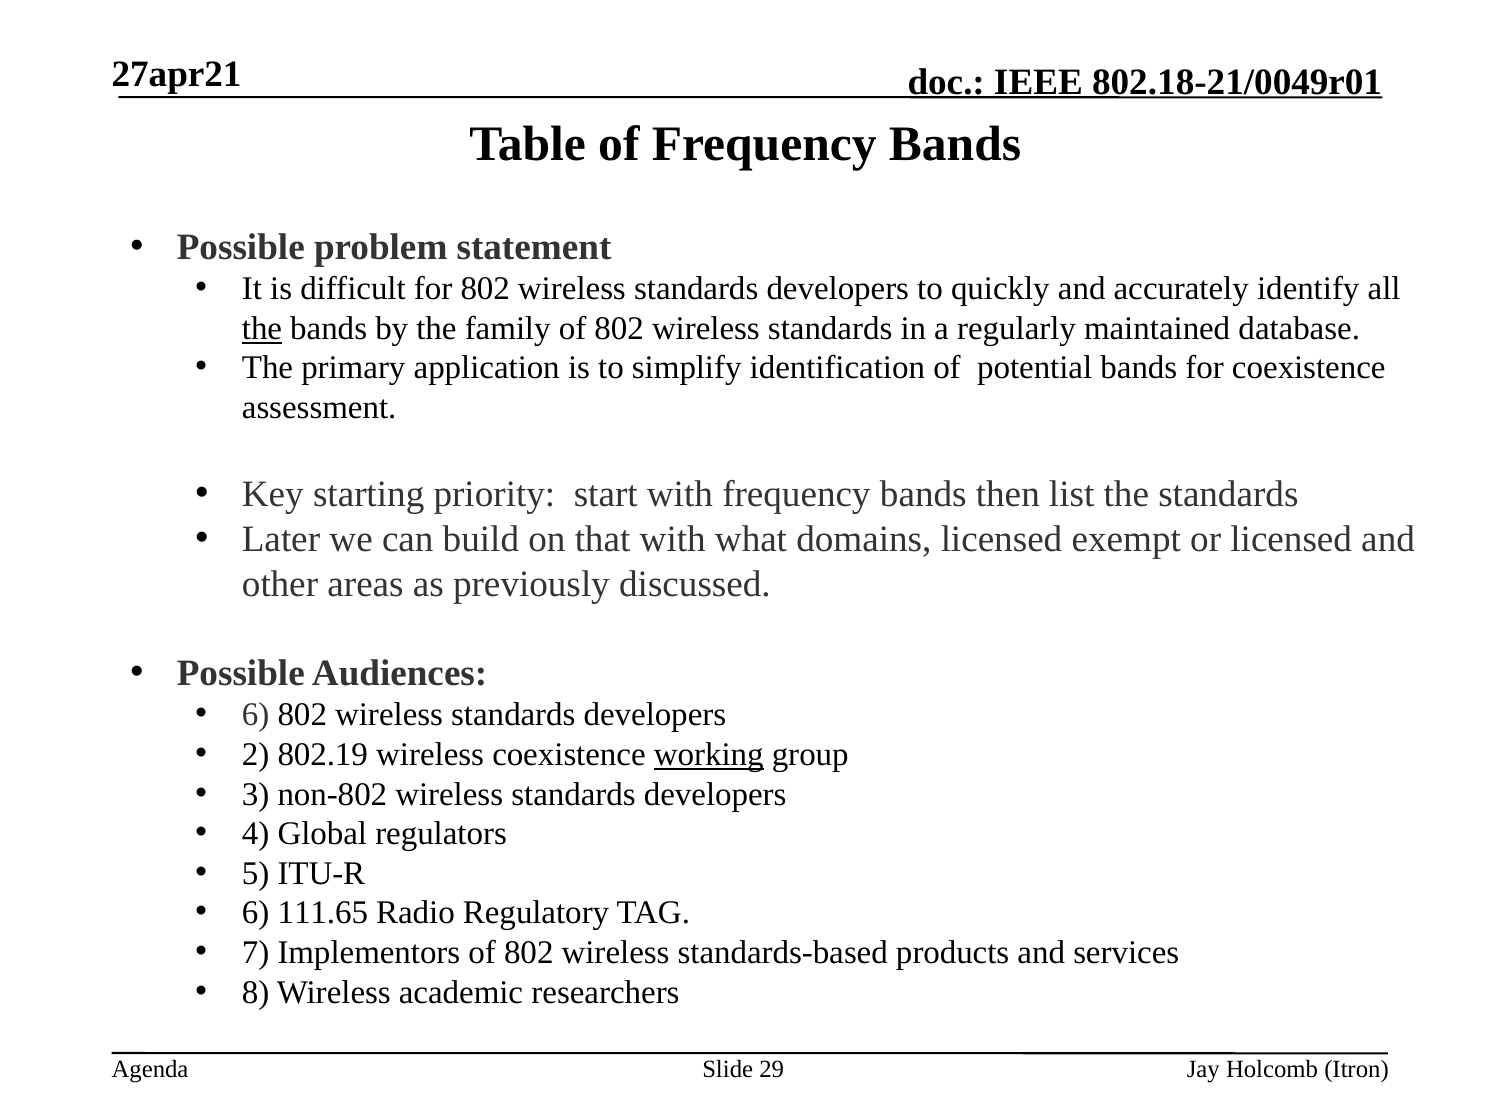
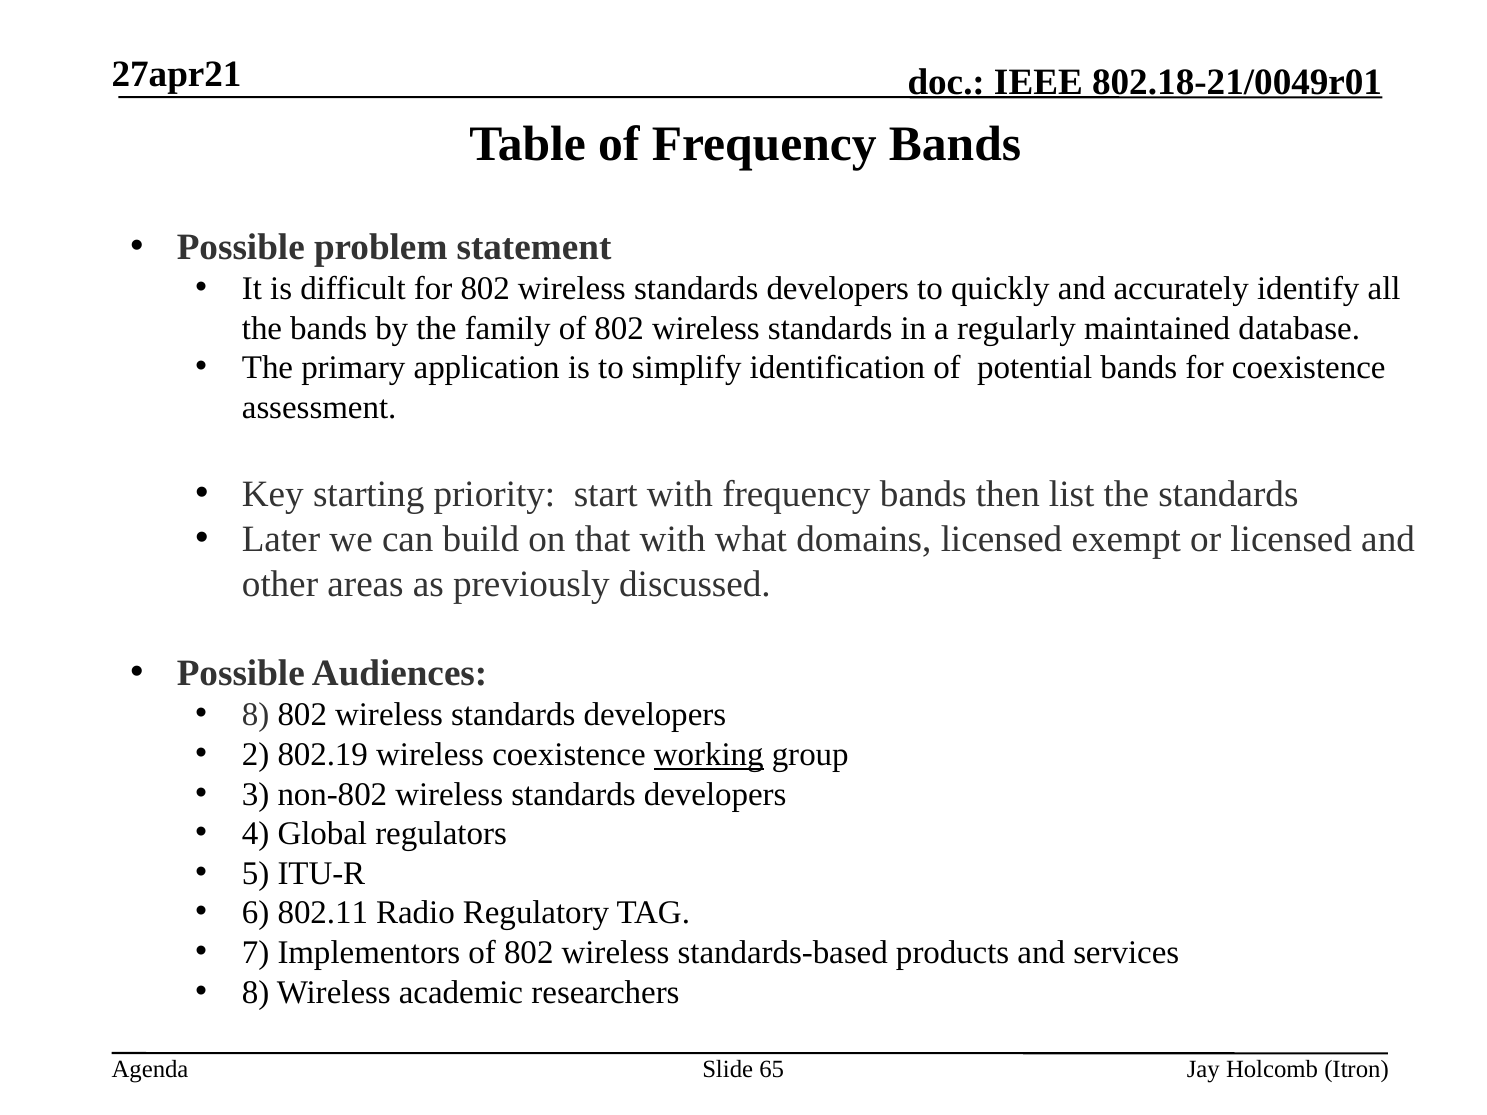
the underline: present -> none (262, 328)
6: 6 -> 8 (256, 715)
111.65: 111.65 -> 802.11 (323, 913)
29: 29 -> 65 (772, 1070)
